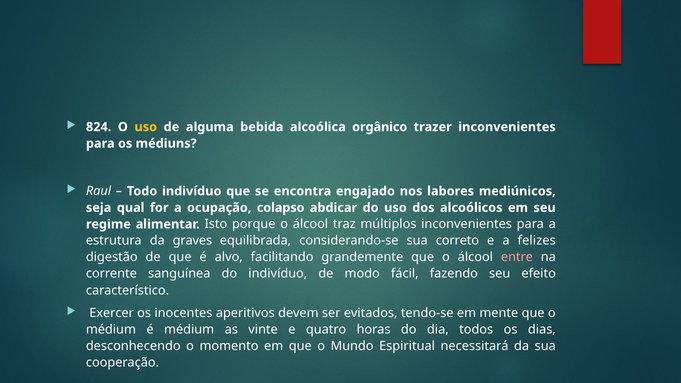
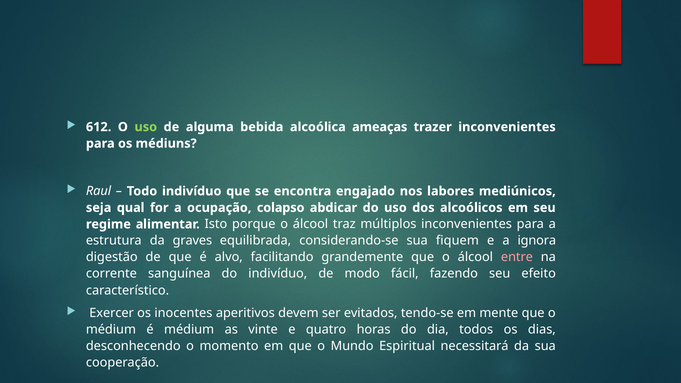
824: 824 -> 612 (99, 127)
uso colour: yellow -> light green (146, 127)
orgânico: orgânico -> ameaças (380, 127)
correto: correto -> fiquem (457, 241)
felizes: felizes -> ignora (537, 241)
